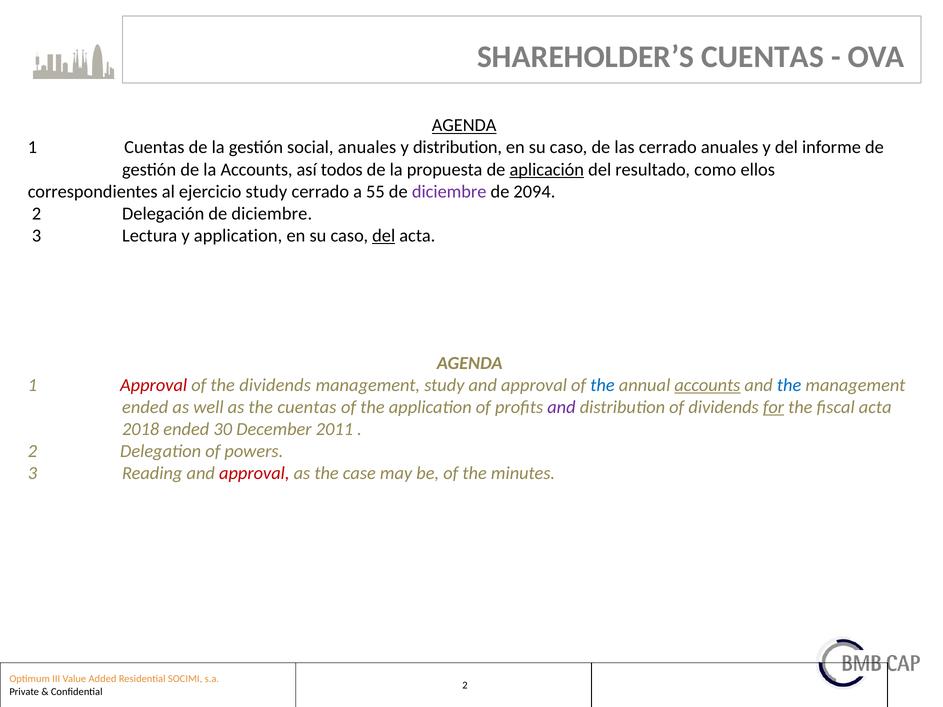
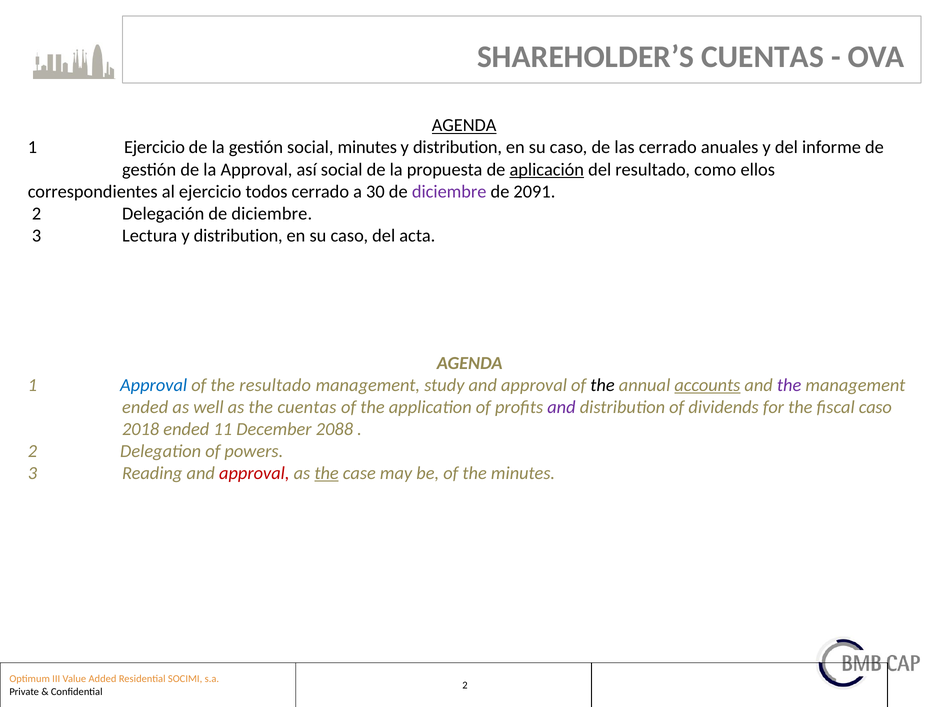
1 Cuentas: Cuentas -> Ejercicio (154, 148)
social anuales: anuales -> minutes (367, 148)
la Accounts: Accounts -> Approval (256, 170)
así todos: todos -> social (342, 170)
ejercicio study: study -> todos (267, 192)
55: 55 -> 30 (375, 192)
2094: 2094 -> 2091 (534, 192)
Lectura y application: application -> distribution (238, 236)
del underline: present -> none (384, 236)
Approval colour: red -> blue (154, 385)
the dividends: dividends -> resultado (275, 385)
the colour: blue -> black (602, 385)
the colour: blue -> purple (789, 385)
for underline: present -> none (773, 407)
fiscal acta: acta -> caso (875, 407)
30: 30 -> 11 (223, 429)
2011: 2011 -> 2088 (334, 429)
the underline: none -> present (327, 473)
